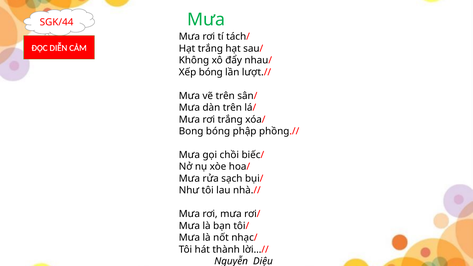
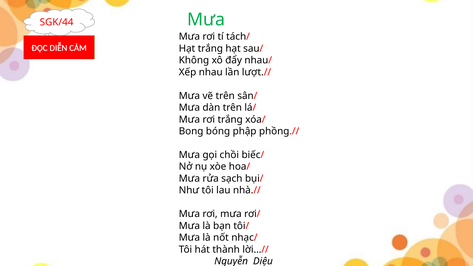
Xếp bóng: bóng -> nhau (211, 72)
